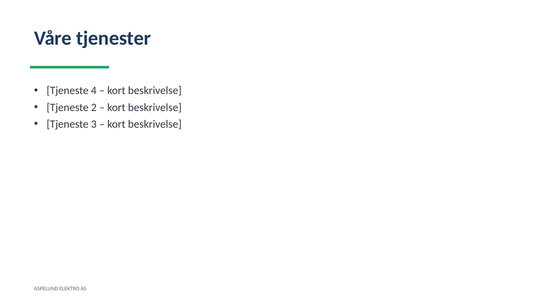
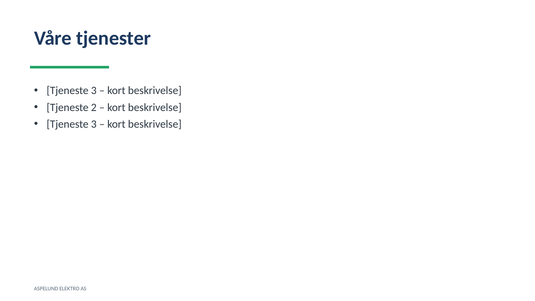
4: 4 -> 3 (94, 91)
